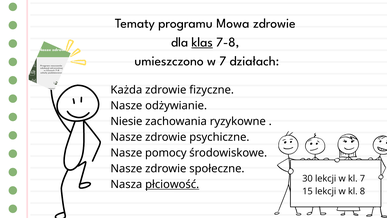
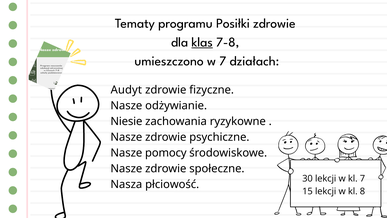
Mowa: Mowa -> Posiłki (233, 23)
Każda: Każda -> Audyt (126, 90)
płciowość underline: present -> none (172, 184)
